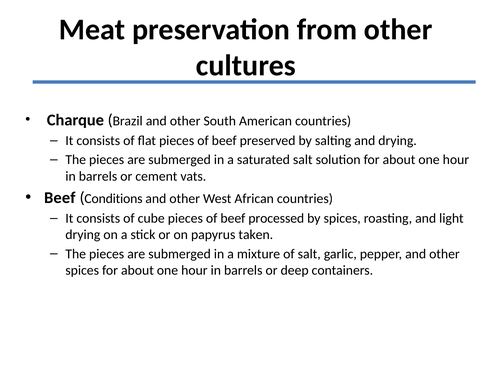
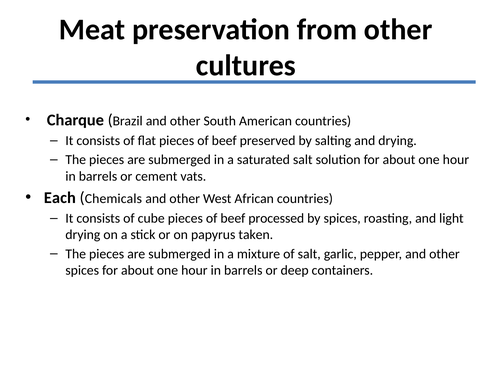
Beef: Beef -> Each (60, 198)
Conditions: Conditions -> Chemicals (113, 199)
